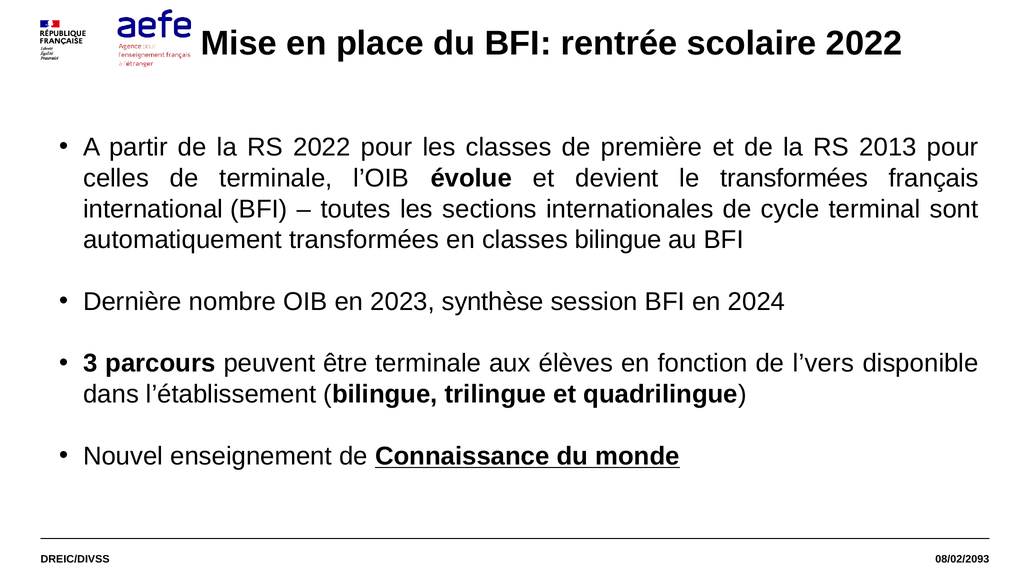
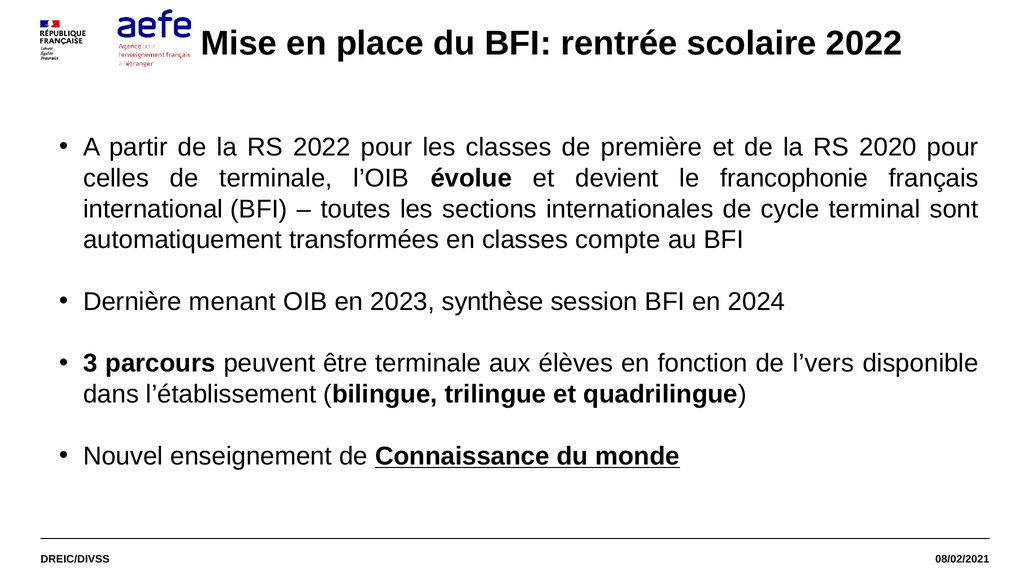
2013: 2013 -> 2020 (888, 147)
le transformées: transformées -> francophonie (794, 178)
classes bilingue: bilingue -> compte (618, 240)
nombre: nombre -> menant (232, 302)
08/02/2093: 08/02/2093 -> 08/02/2021 (962, 560)
